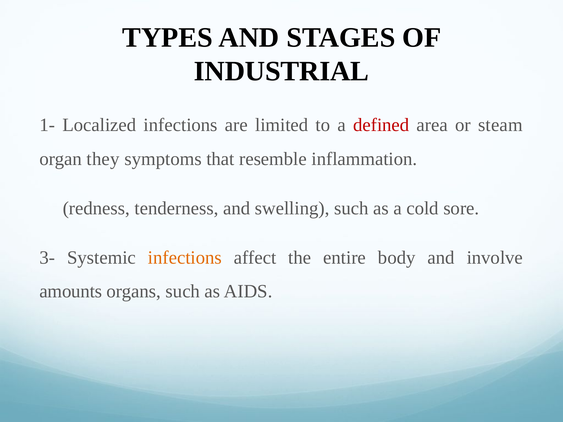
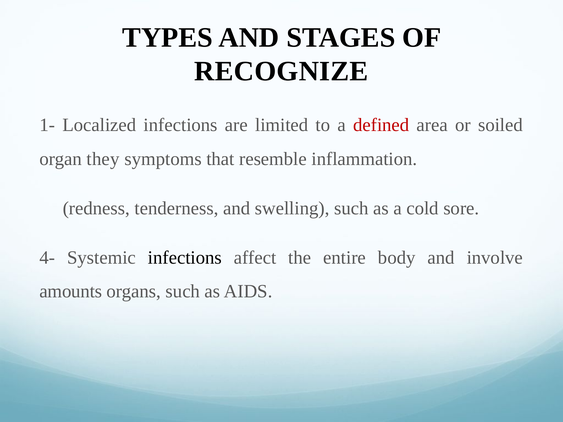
INDUSTRIAL: INDUSTRIAL -> RECOGNIZE (281, 71)
steam: steam -> soiled (500, 125)
3-: 3- -> 4- (47, 258)
infections colour: orange -> black (185, 258)
